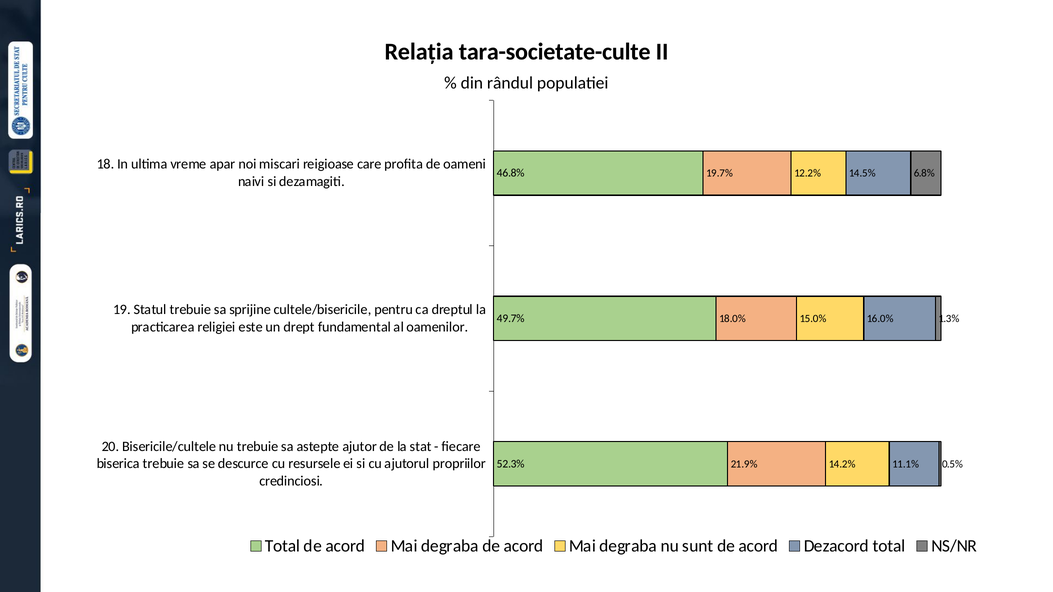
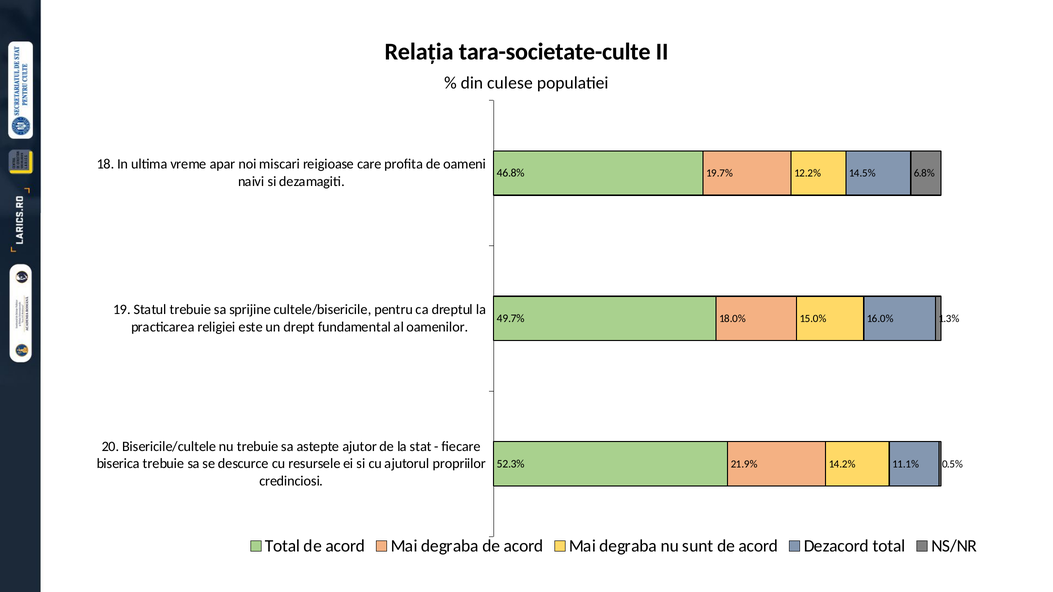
rândul: rândul -> culese (510, 83)
